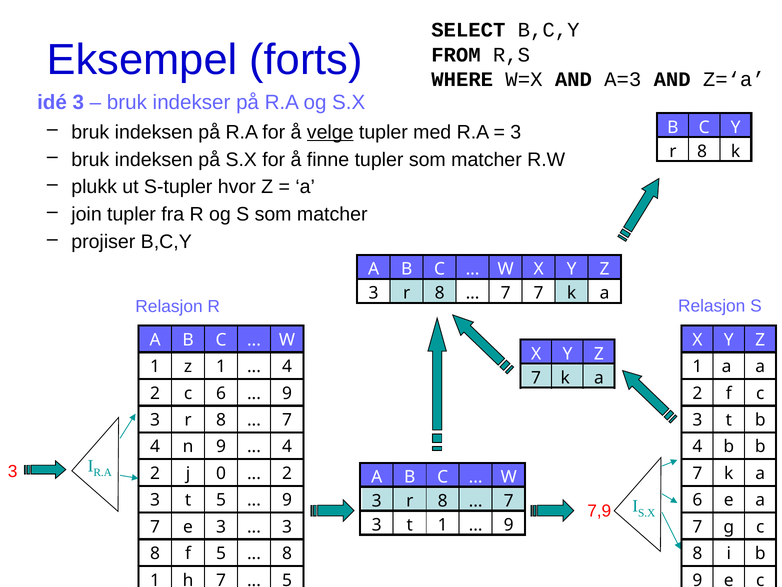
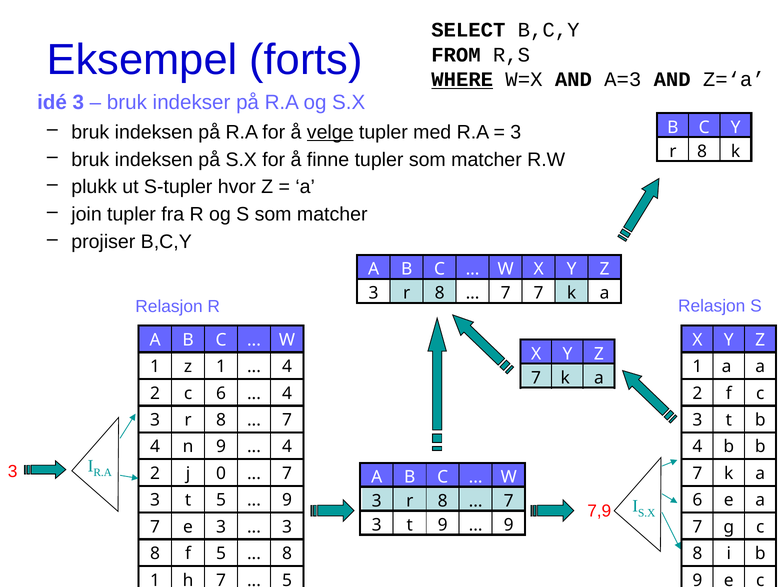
WHERE underline: none -> present (462, 79)
9: 9 -> 4 (287, 393)
2: 2 -> 7 (287, 473)
t 1: 1 -> 9 (443, 525)
